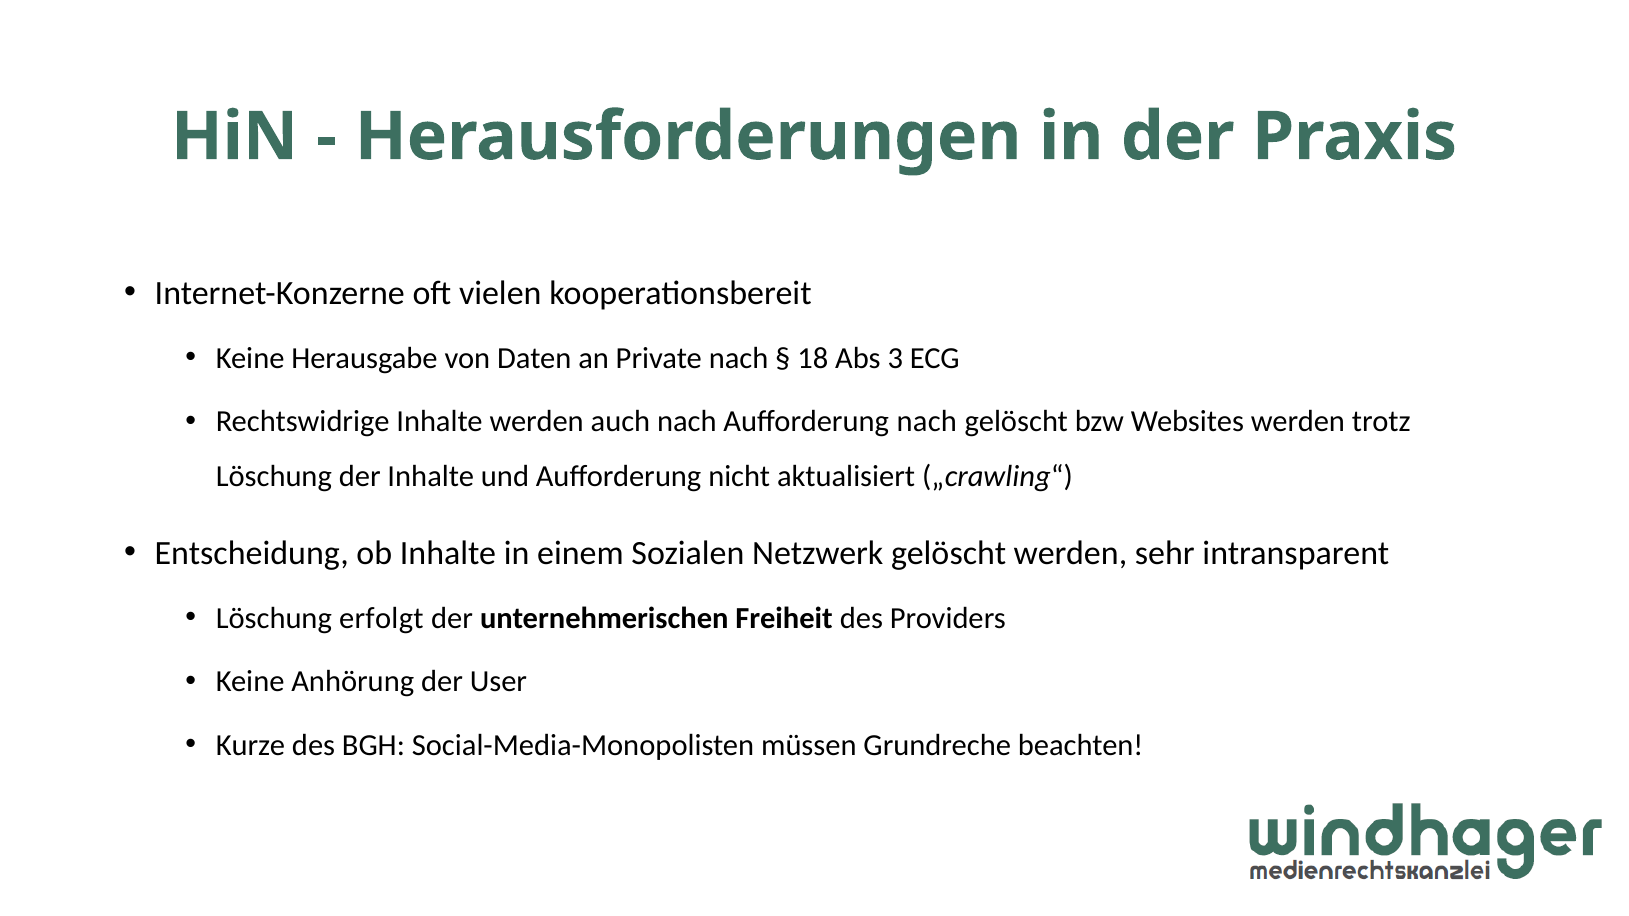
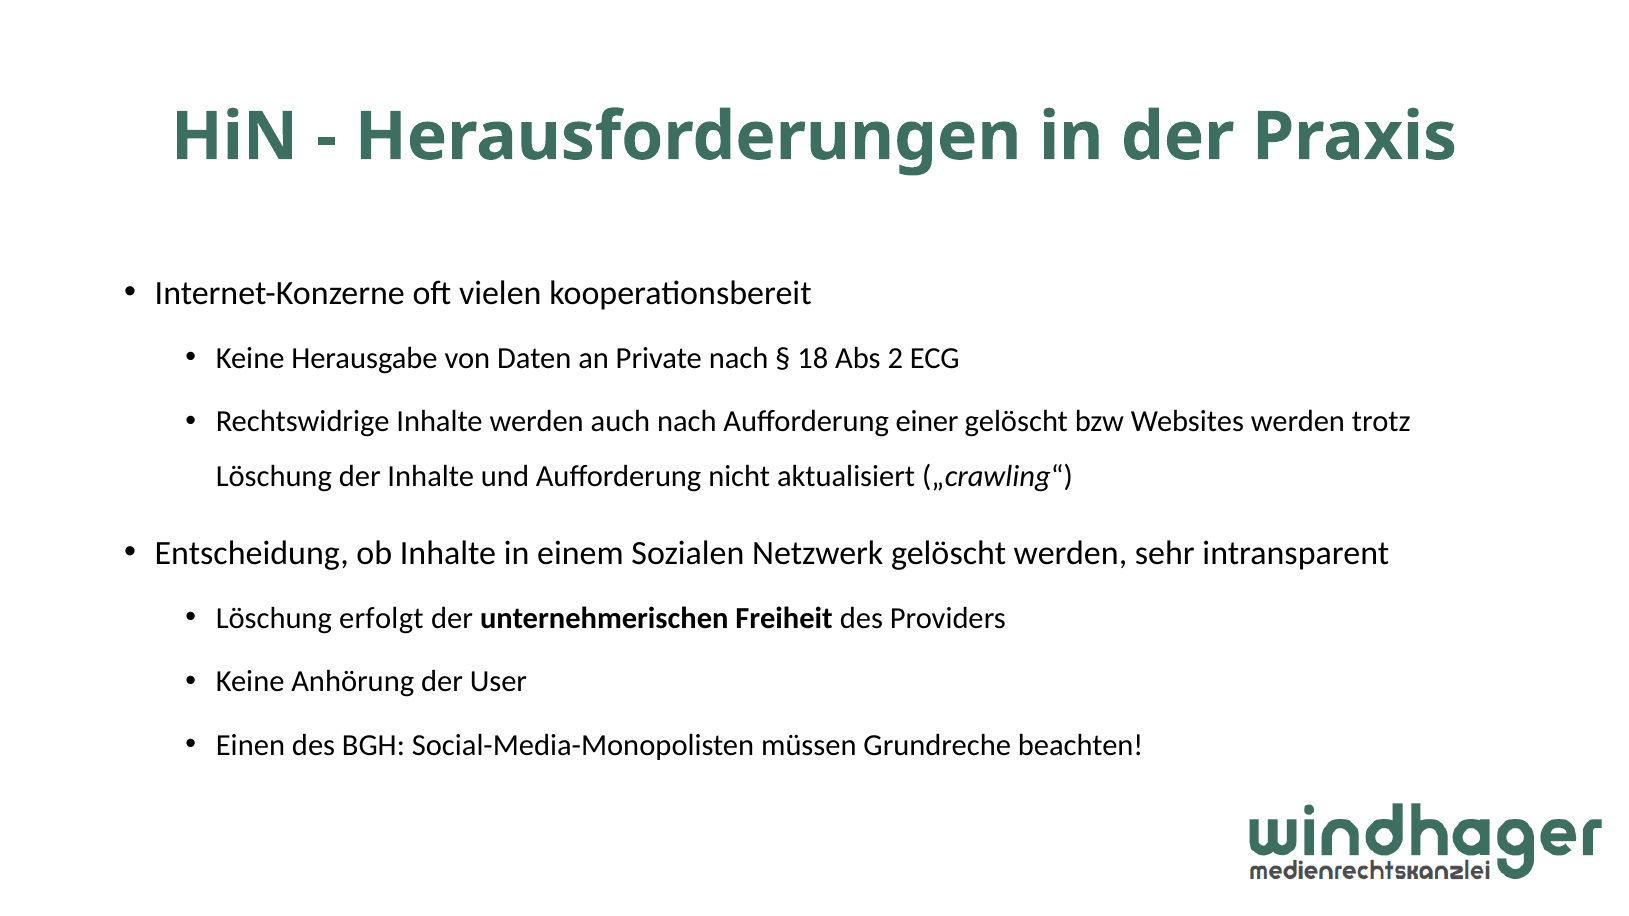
3: 3 -> 2 (895, 358)
Aufforderung nach: nach -> einer (927, 422)
Kurze: Kurze -> Einen (250, 745)
